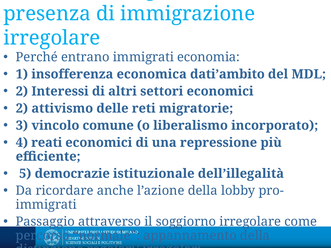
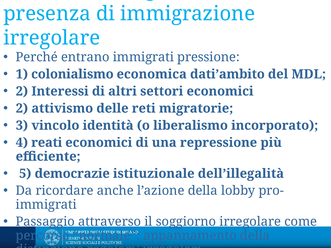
economia: economia -> pressione (208, 57)
insofferenza: insofferenza -> colonialismo (72, 74)
comune: comune -> identità (108, 126)
